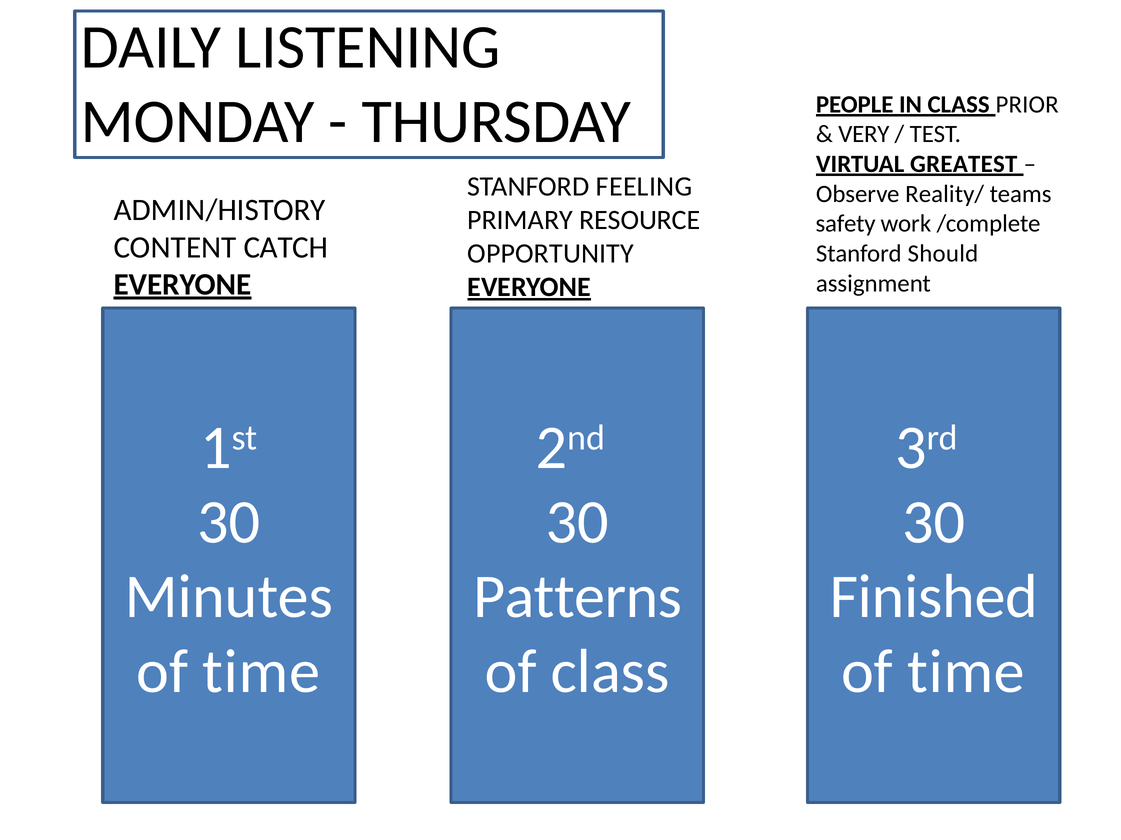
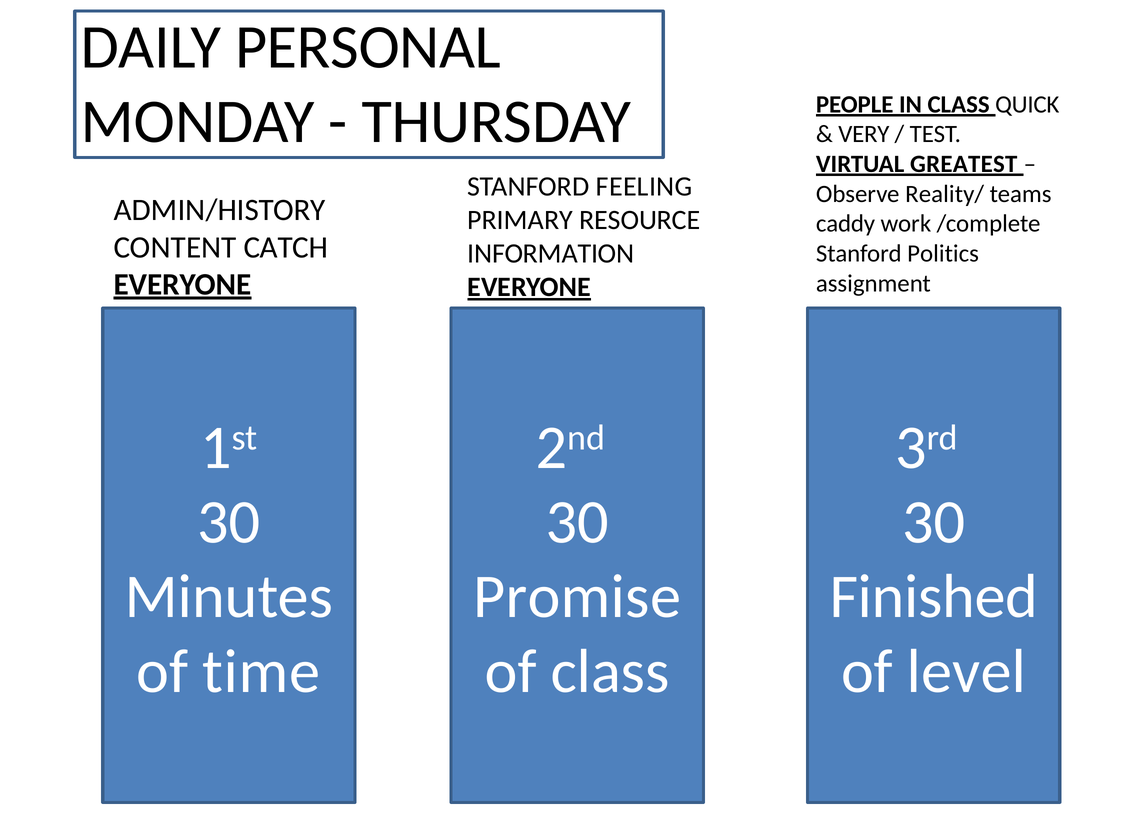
LISTENING: LISTENING -> PERSONAL (368, 47)
PRIOR: PRIOR -> QUICK (1027, 104)
safety: safety -> caddy (846, 224)
OPPORTUNITY: OPPORTUNITY -> INFORMATION (551, 254)
Should: Should -> Politics (943, 254)
Patterns: Patterns -> Promise (577, 598)
time: time -> level (966, 672)
